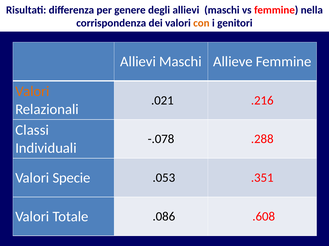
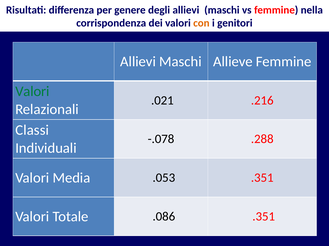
Valori colour: orange -> green (32, 92)
Specie: Specie -> Media (71, 178)
.086 .608: .608 -> .351 (264, 217)
